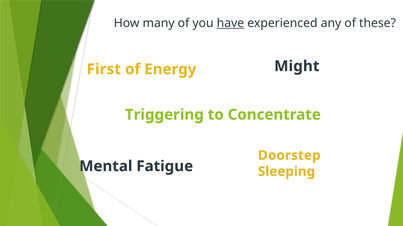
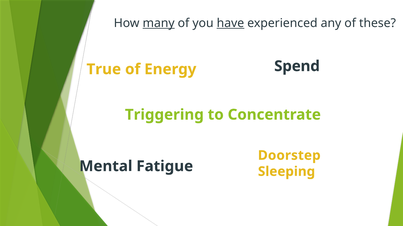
many underline: none -> present (159, 23)
Might: Might -> Spend (297, 66)
First: First -> True (104, 69)
